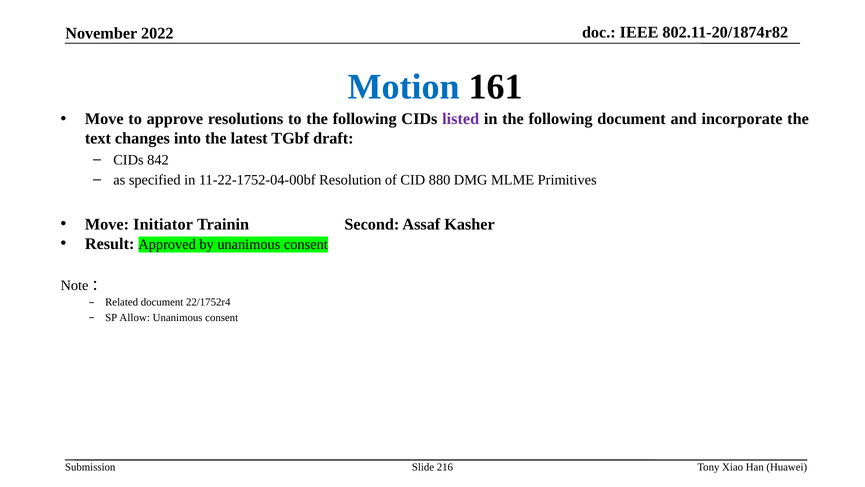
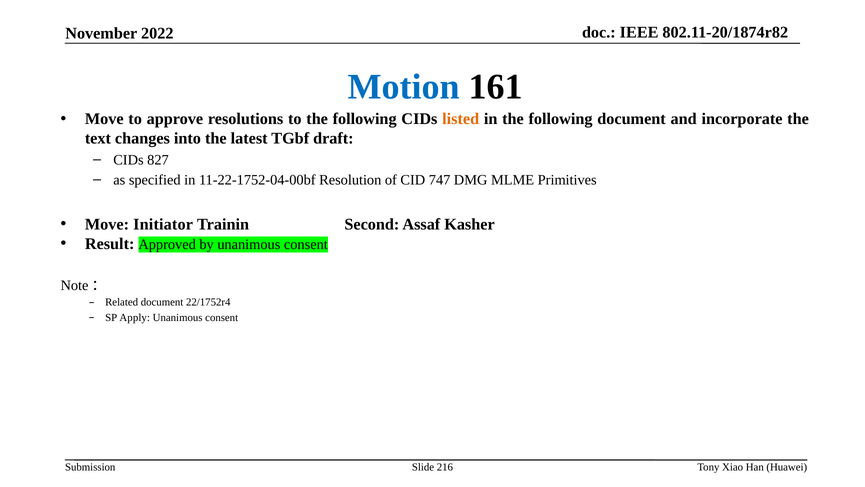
listed colour: purple -> orange (461, 119)
842: 842 -> 827 (158, 160)
880: 880 -> 747 (440, 180)
Allow: Allow -> Apply (135, 317)
